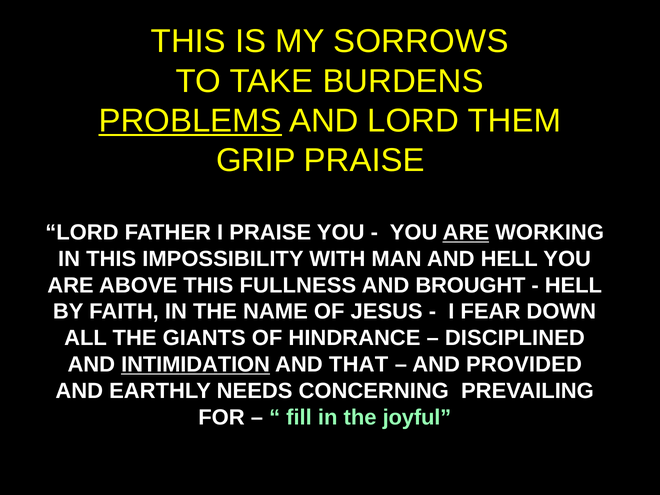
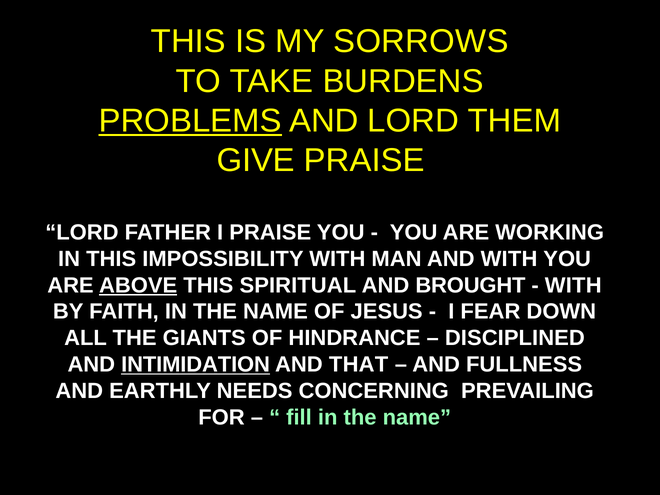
GRIP: GRIP -> GIVE (256, 160)
ARE underline: present -> none (466, 232)
AND HELL: HELL -> WITH (509, 259)
ABOVE underline: none -> present (138, 285)
FULLNESS: FULLNESS -> SPIRITUAL (298, 285)
HELL: HELL -> WITH (573, 285)
PROVIDED: PROVIDED -> FULLNESS (524, 364)
fill in the joyful: joyful -> name (417, 417)
